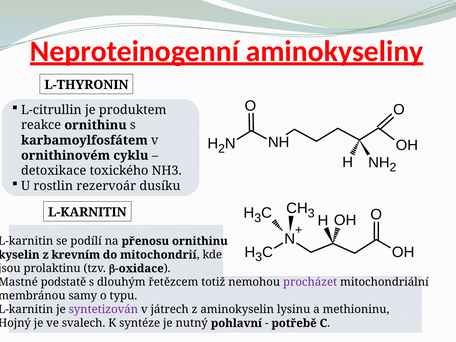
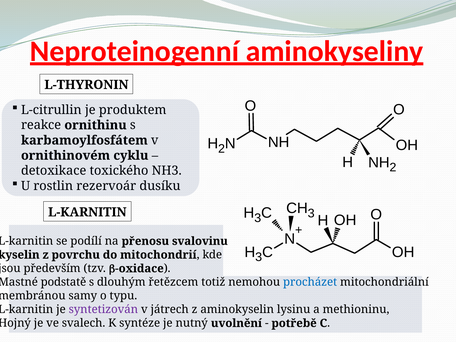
přenosu ornithinu: ornithinu -> svalovinu (200, 241)
krevním: krevním -> povrchu (76, 255)
prolaktinu: prolaktinu -> především (52, 269)
procházet colour: purple -> blue (310, 282)
pohlavní: pohlavní -> uvolnění (236, 323)
